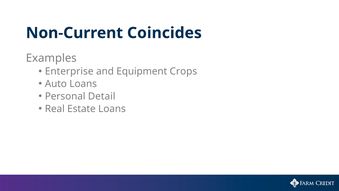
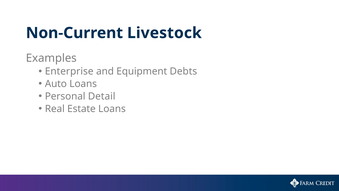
Coincides: Coincides -> Livestock (164, 33)
Crops: Crops -> Debts (183, 71)
